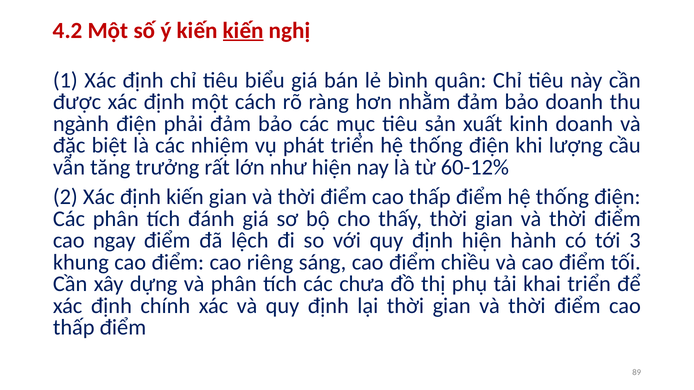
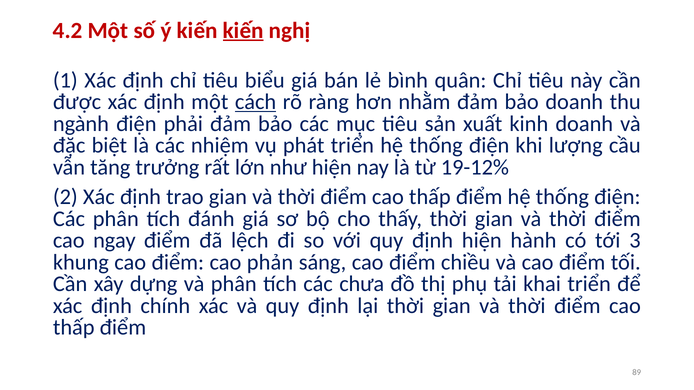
cách underline: none -> present (256, 102)
60-12%: 60-12% -> 19-12% (475, 167)
định kiến: kiến -> trao (185, 197)
riêng: riêng -> phản (270, 262)
